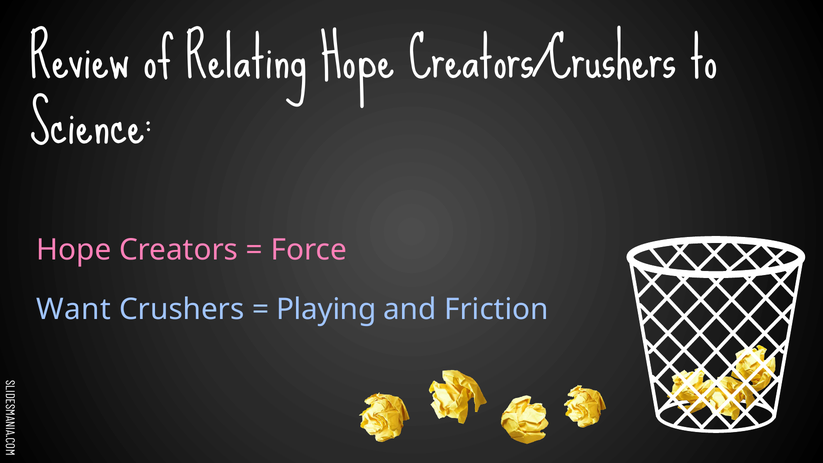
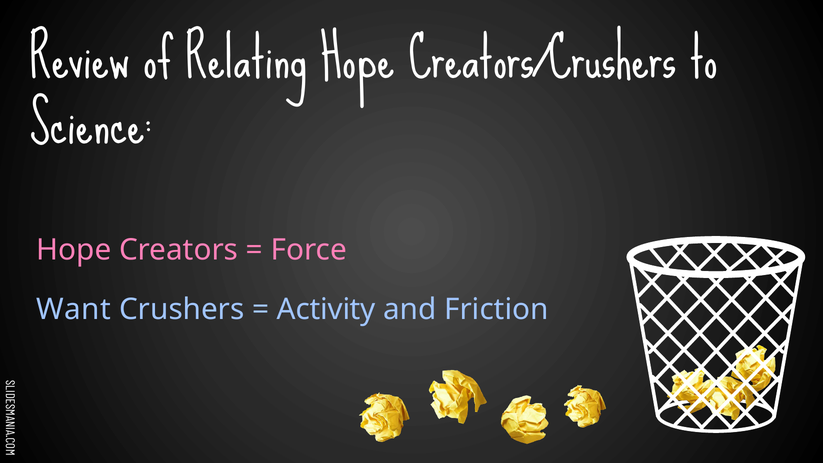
Playing: Playing -> Activity (326, 309)
